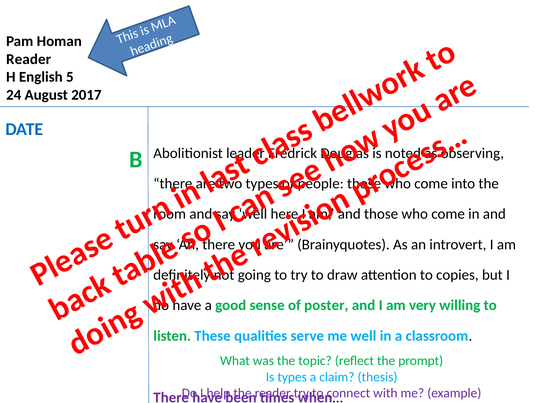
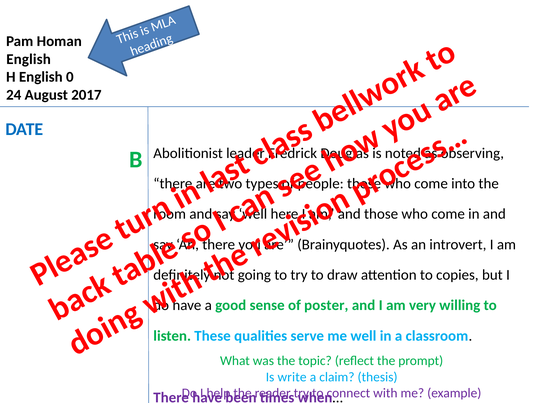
Reader: Reader -> English (29, 59)
5: 5 -> 0 (70, 77)
Is types: types -> write (292, 377)
